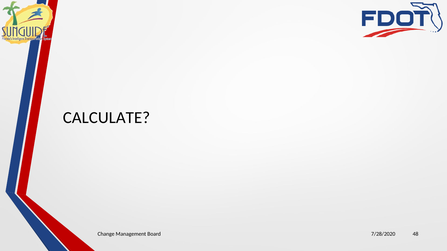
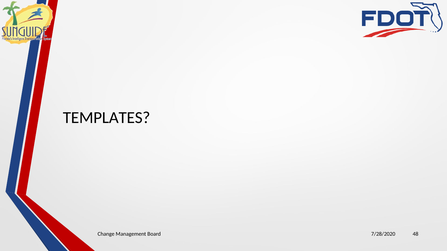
CALCULATE: CALCULATE -> TEMPLATES (107, 118)
